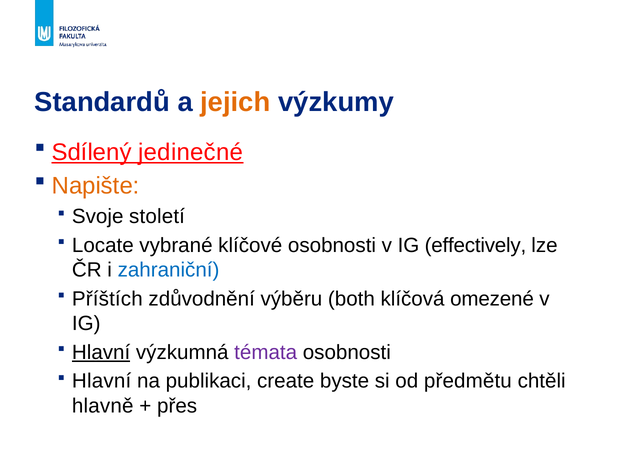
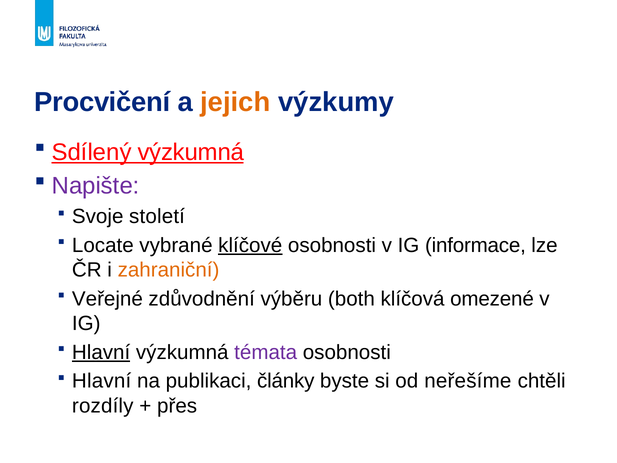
Standardů: Standardů -> Procvičení (102, 102)
Sdílený jedinečné: jedinečné -> výzkumná (191, 152)
Napište colour: orange -> purple (96, 186)
klíčové underline: none -> present (250, 245)
effectively: effectively -> informace (475, 245)
zahraniční colour: blue -> orange (169, 270)
Příštích: Příštích -> Veřejné (107, 299)
create: create -> články (286, 381)
předmětu: předmětu -> neřešíme (468, 381)
hlavně: hlavně -> rozdíly (103, 406)
